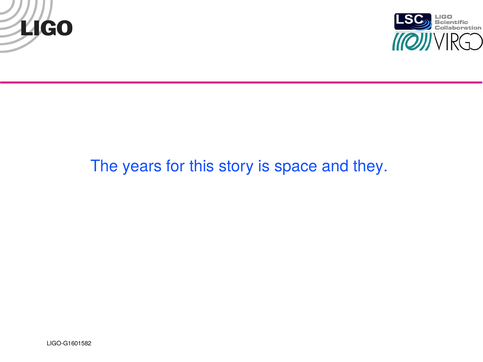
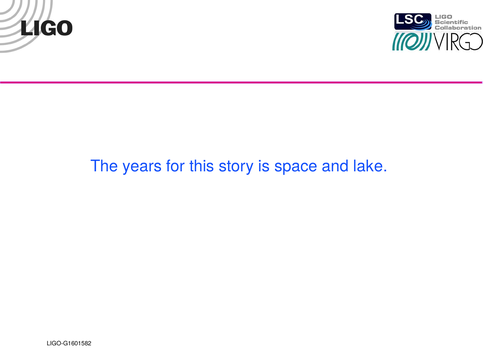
they: they -> lake (370, 166)
